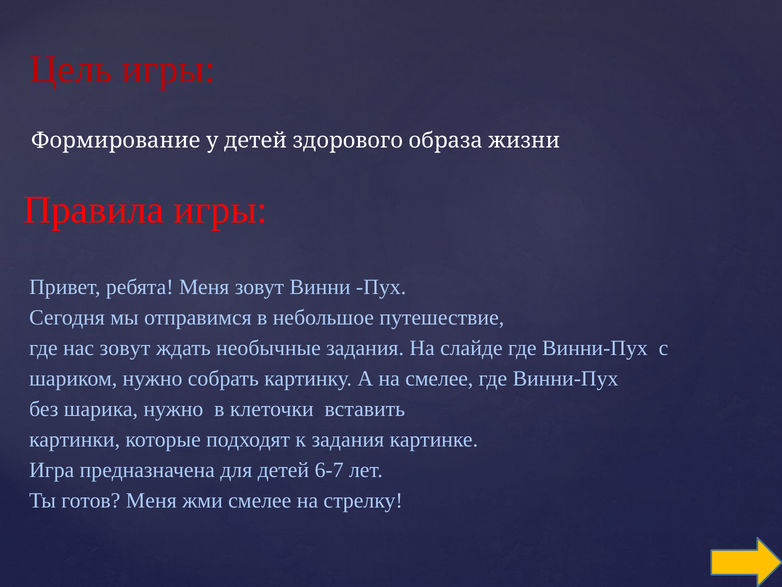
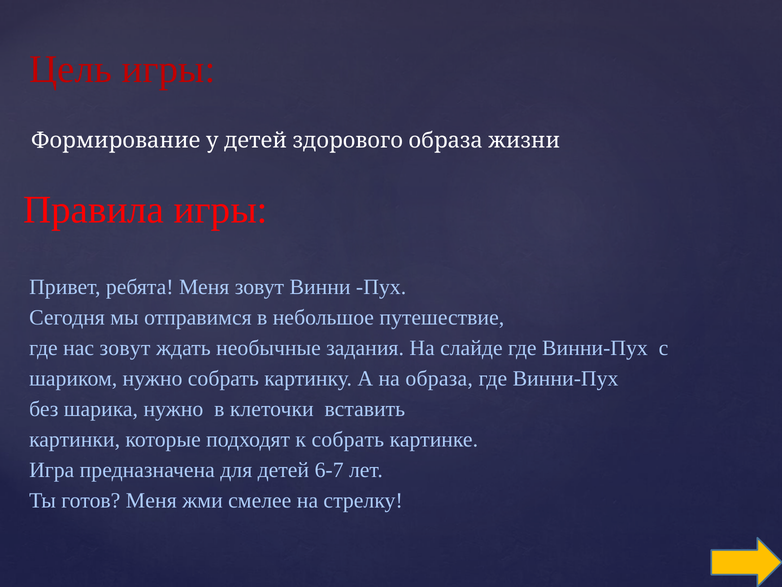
на смелее: смелее -> образа (439, 378)
к задания: задания -> собрать (348, 439)
